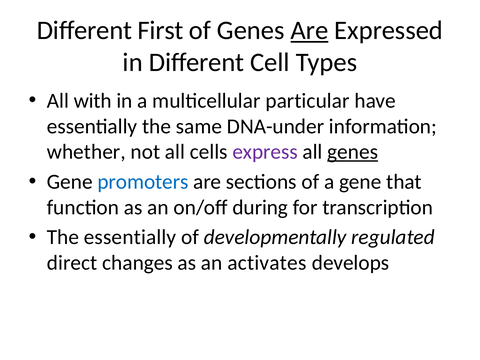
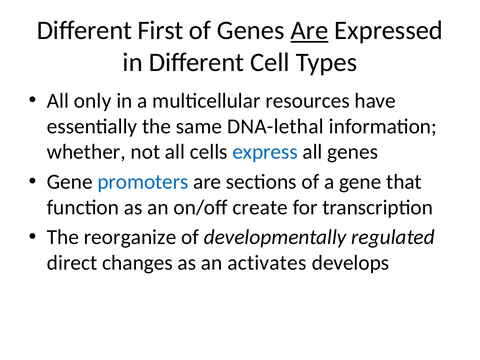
with: with -> only (93, 101)
particular: particular -> resources (308, 101)
DNA-under: DNA-under -> DNA-lethal (275, 126)
express colour: purple -> blue (265, 152)
genes underline: present -> none (353, 152)
during: during -> create (260, 207)
The essentially: essentially -> reorganize (130, 237)
